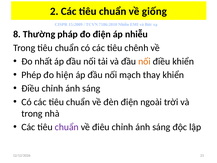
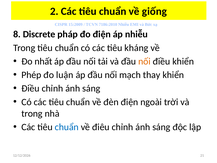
Thường: Thường -> Discrete (39, 34)
chênh: chênh -> kháng (136, 48)
hiện: hiện -> luận (65, 75)
chuẩn colour: purple -> blue (67, 127)
